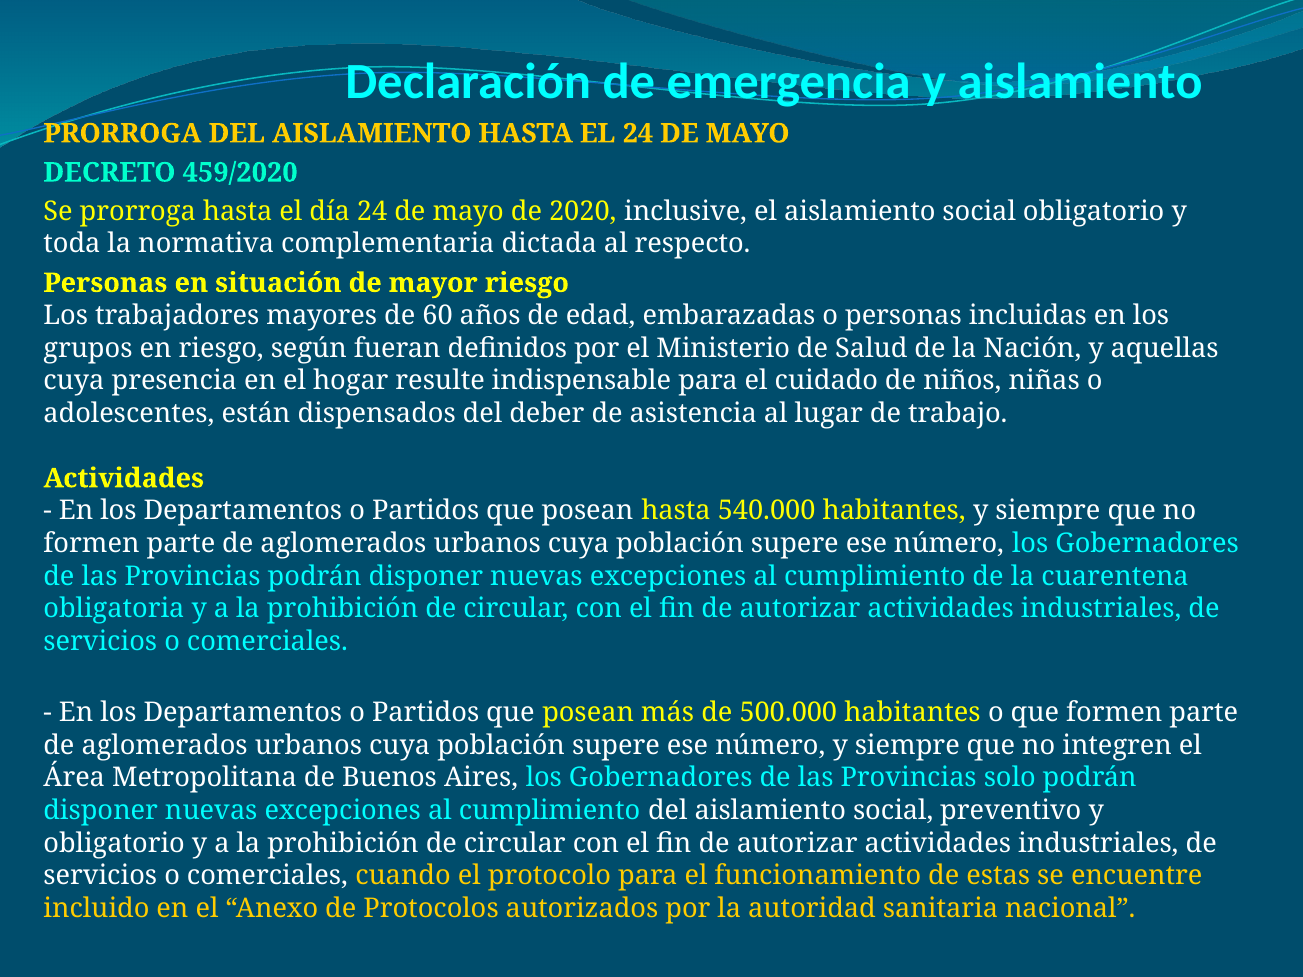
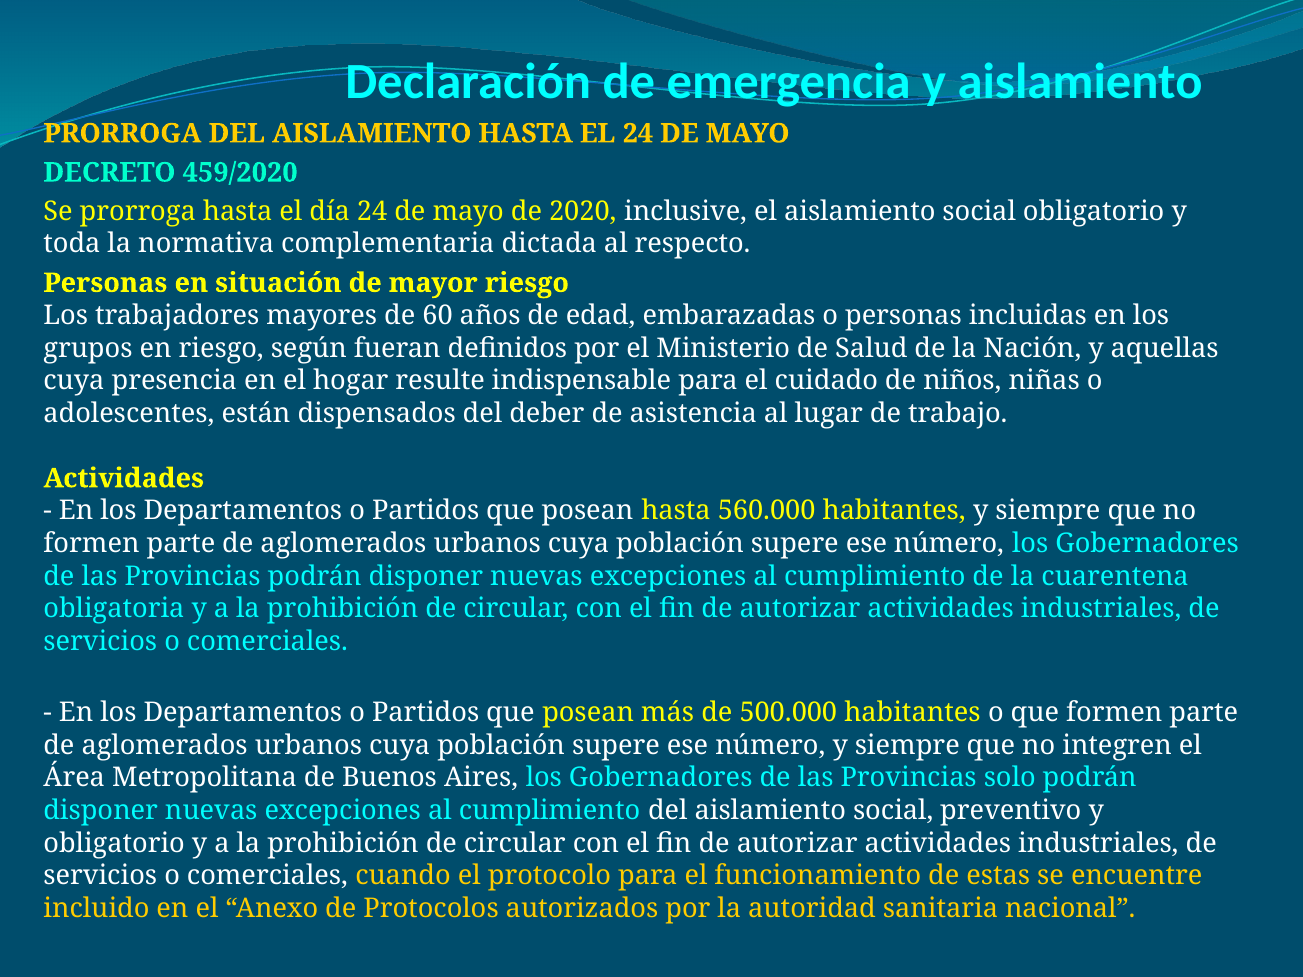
540.000: 540.000 -> 560.000 (767, 511)
